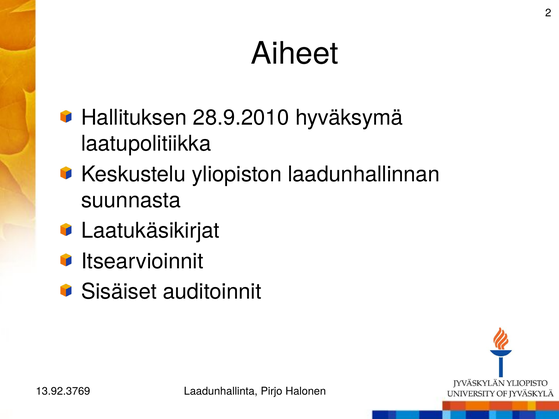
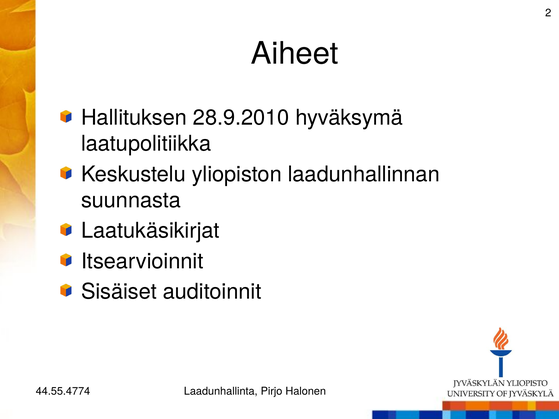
13.92.3769: 13.92.3769 -> 44.55.4774 (63, 391)
